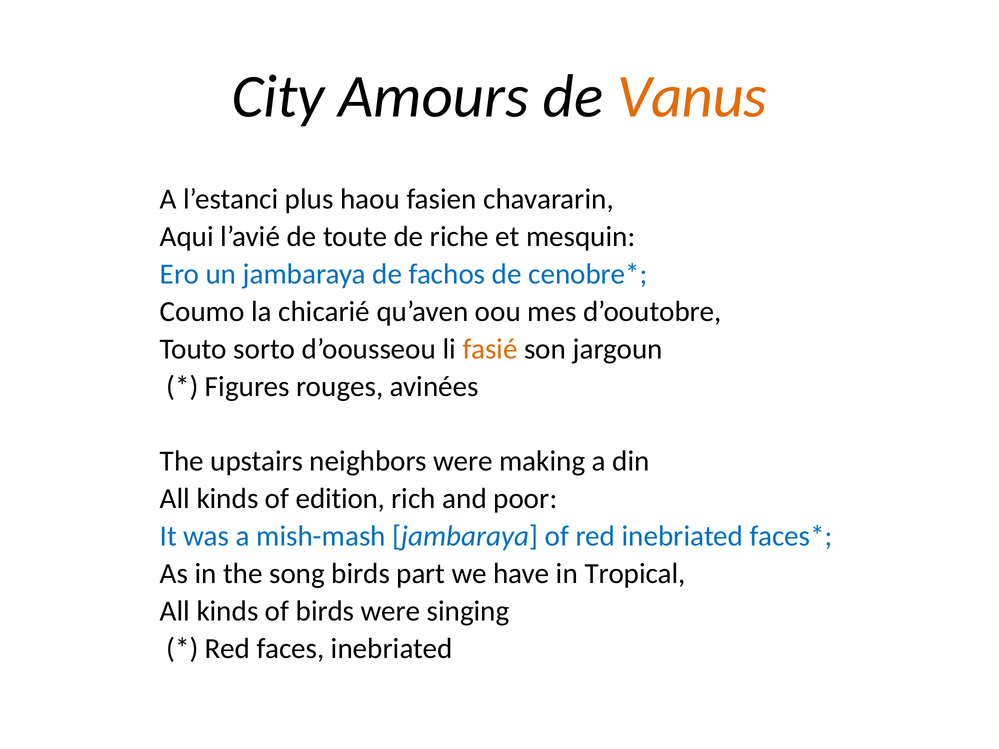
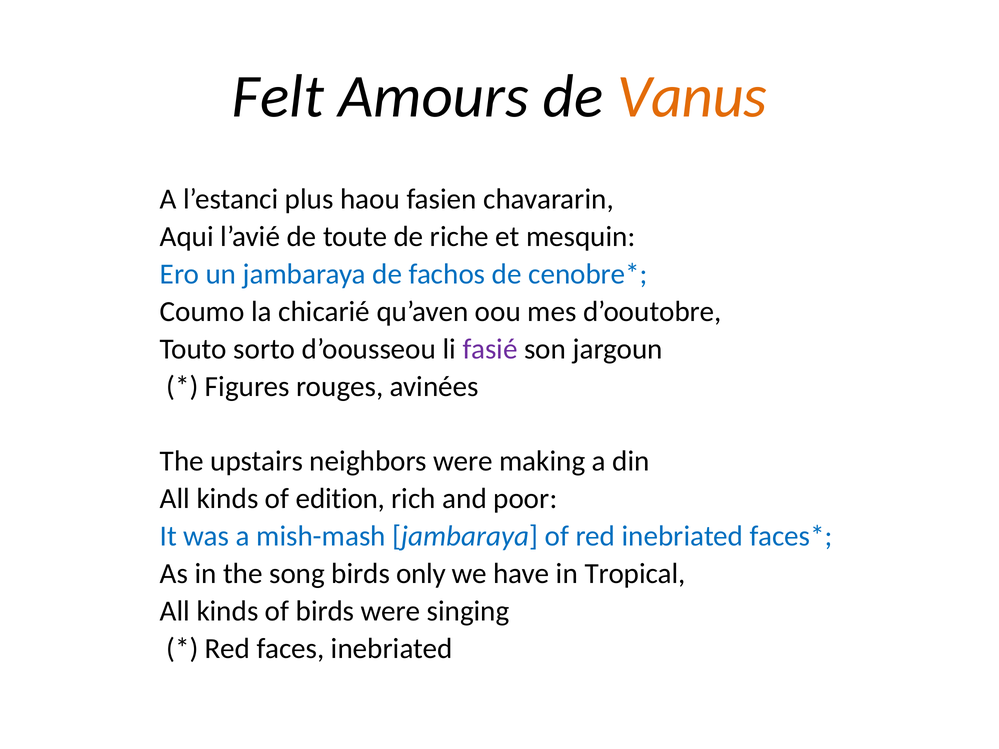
City: City -> Felt (278, 97)
fasié colour: orange -> purple (490, 349)
part: part -> only (421, 574)
